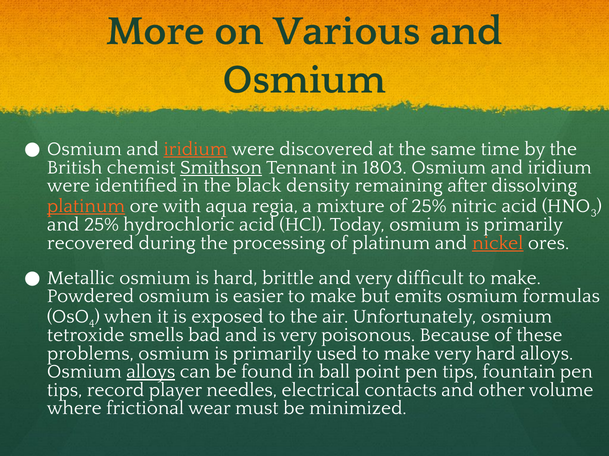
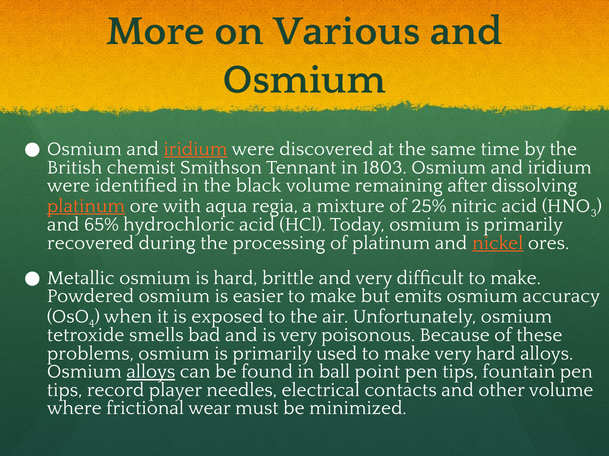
Smithson underline: present -> none (221, 168)
black density: density -> volume (318, 186)
and 25%: 25% -> 65% (101, 225)
formulas: formulas -> accuracy (561, 297)
